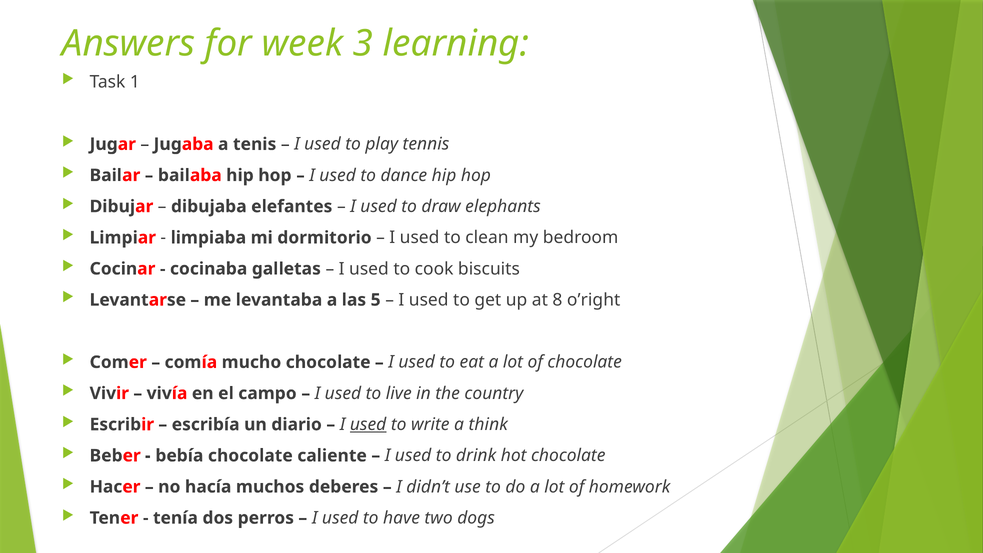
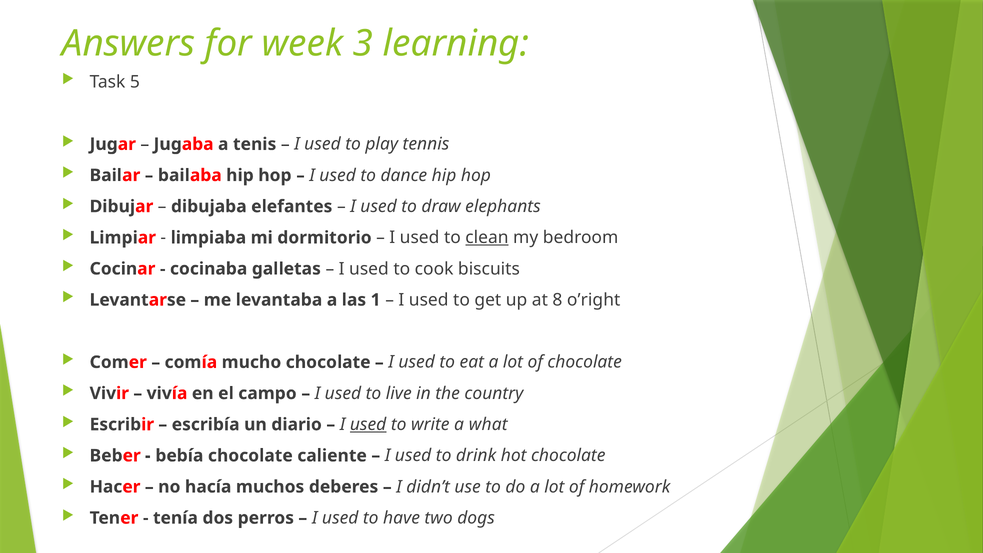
1: 1 -> 5 (135, 82)
clean underline: none -> present (487, 238)
5: 5 -> 1 (376, 300)
think: think -> what (488, 424)
